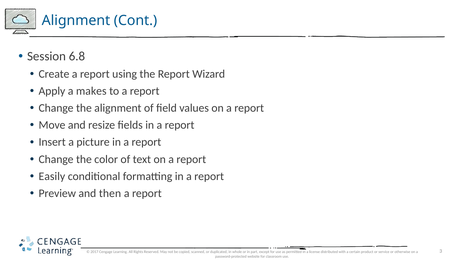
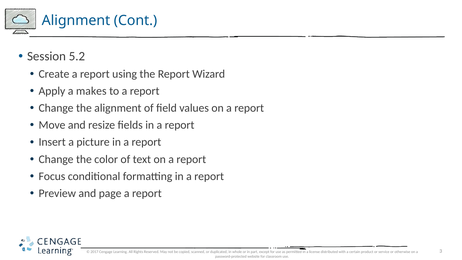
6.8: 6.8 -> 5.2 (77, 56)
Easily: Easily -> Focus (52, 176)
then: then -> page (110, 193)
